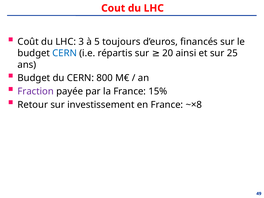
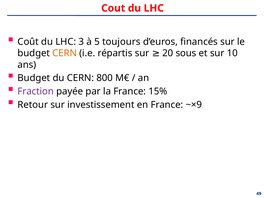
CERN colour: blue -> orange (65, 53)
ainsi: ainsi -> sous (186, 53)
25: 25 -> 10 (232, 53)
~×8: ~×8 -> ~×9 (194, 105)
